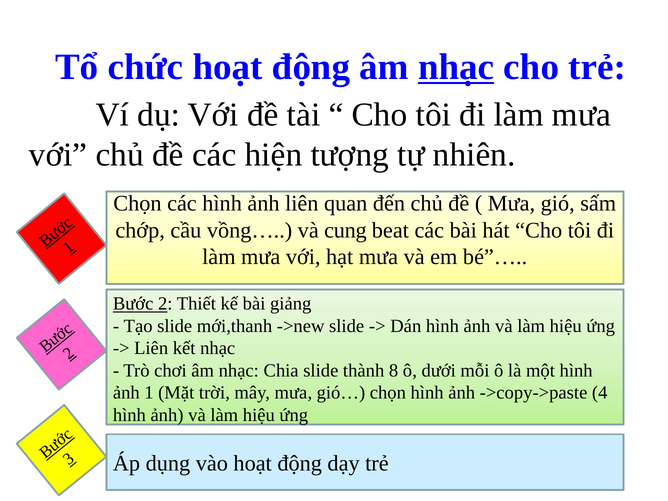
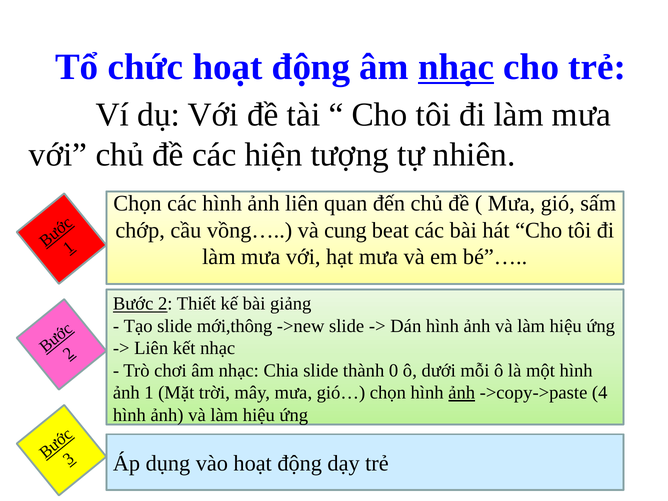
mới,thanh: mới,thanh -> mới,thông (235, 326)
8: 8 -> 0 (394, 371)
ảnh underline: none -> present (462, 393)
